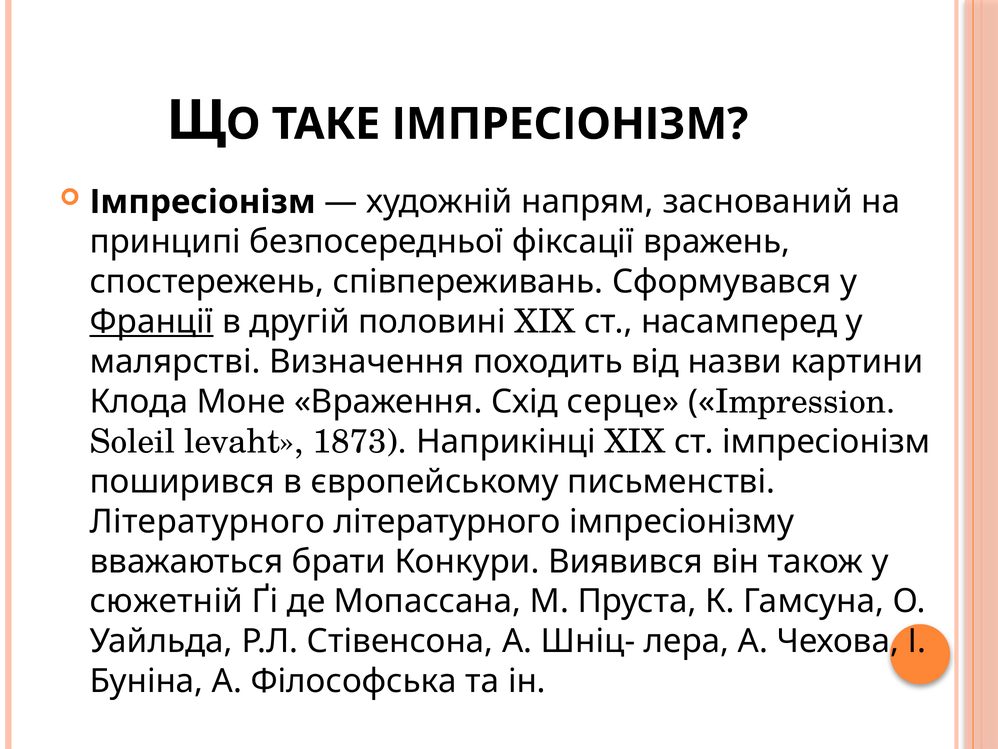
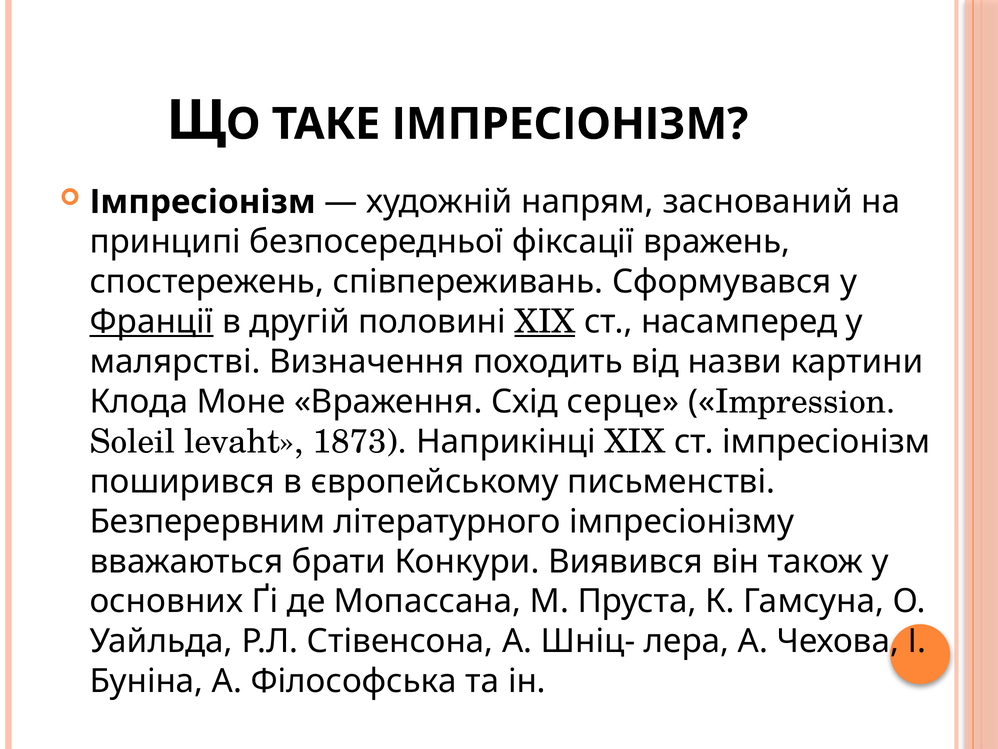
XIX underline: none -> present (545, 322)
Літературного: Літературного -> Безперервним (208, 521)
сюжетній: сюжетній -> основних (166, 601)
